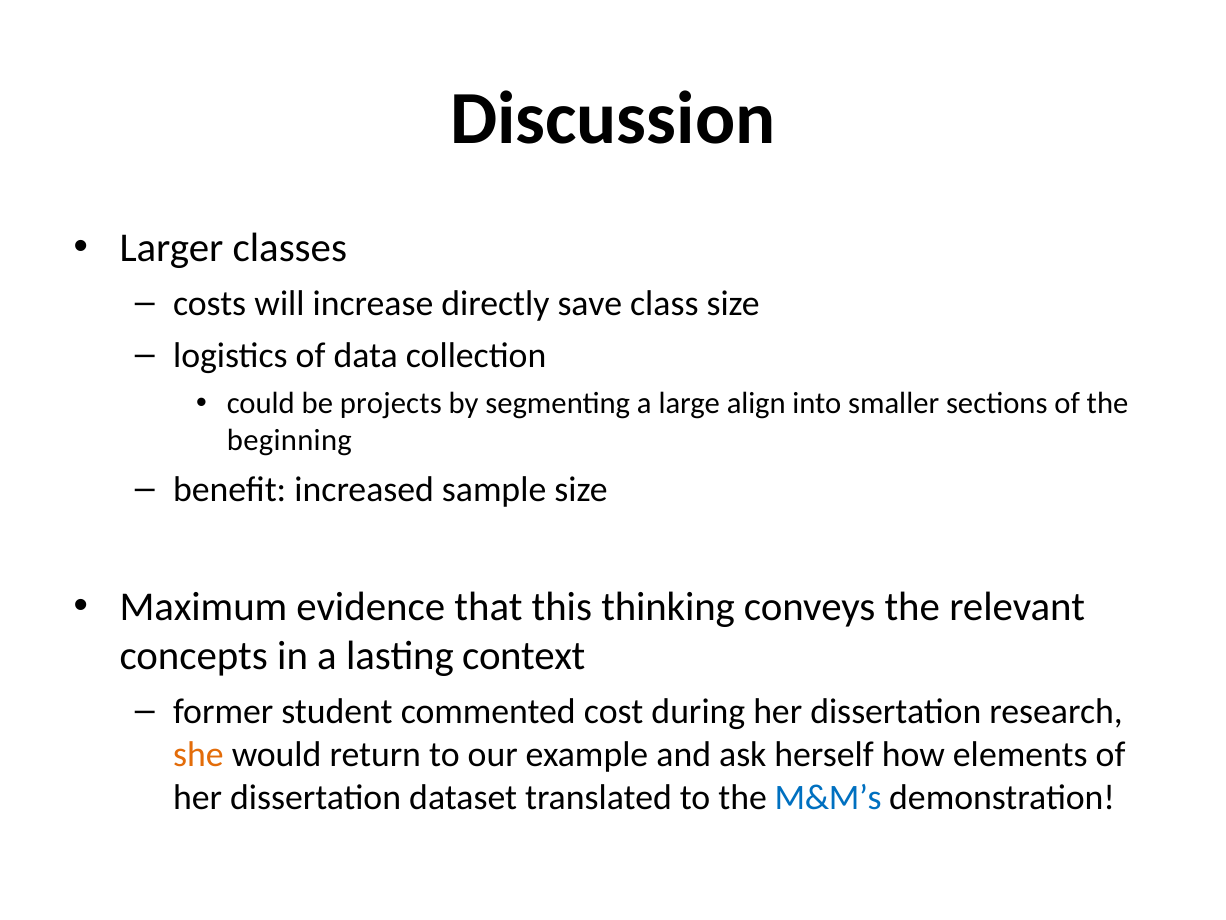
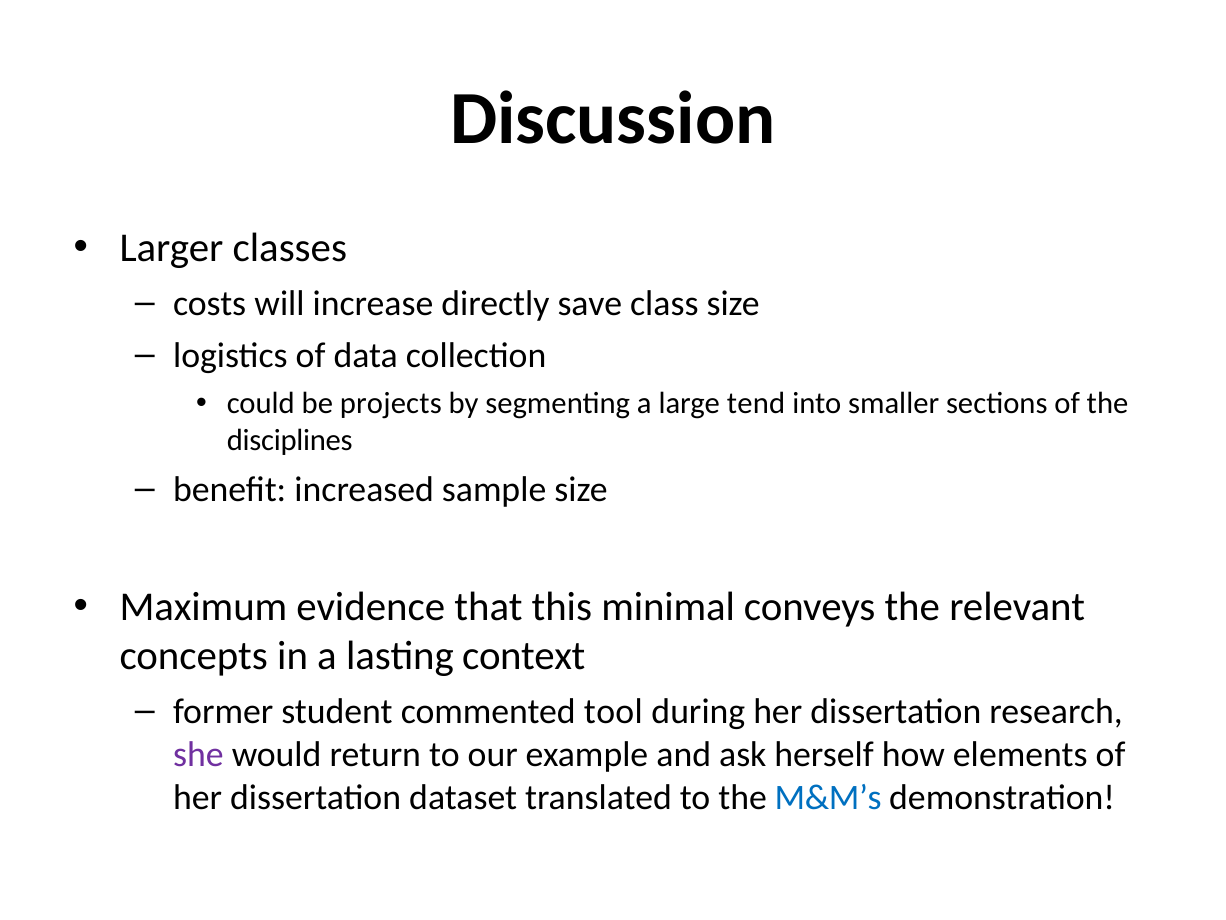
align: align -> tend (756, 403)
beginning: beginning -> disciplines (290, 440)
thinking: thinking -> minimal (668, 607)
cost: cost -> tool (613, 711)
she colour: orange -> purple (198, 754)
